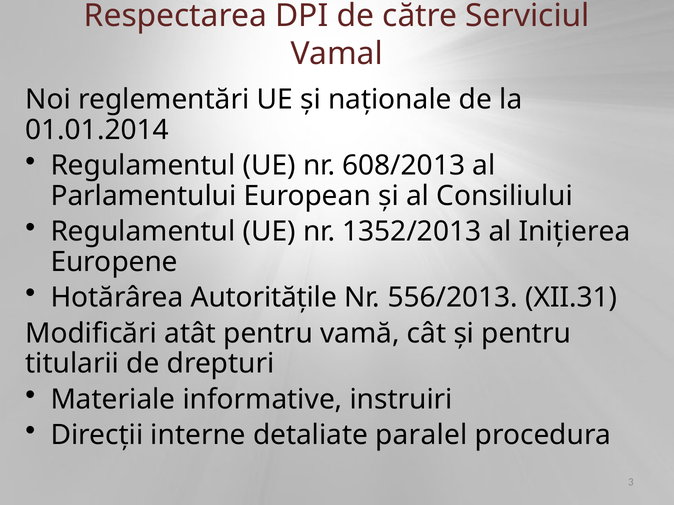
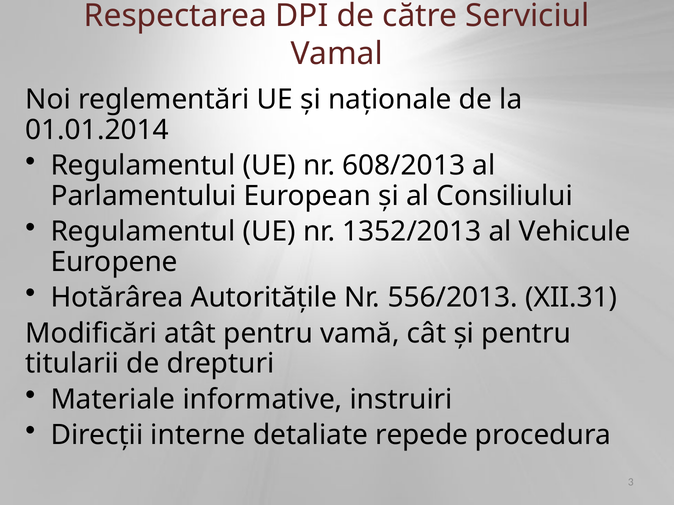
Inițierea: Inițierea -> Vehicule (575, 232)
paralel: paralel -> repede (422, 435)
